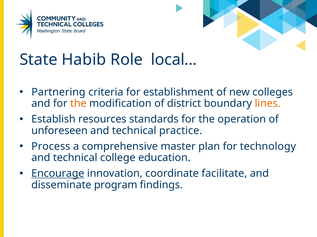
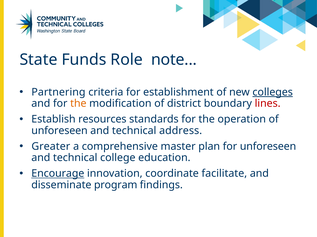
Habib: Habib -> Funds (84, 60)
local: local -> note (174, 60)
colleges underline: none -> present (273, 92)
lines colour: orange -> red (268, 104)
practice: practice -> address (181, 131)
Process: Process -> Greater (51, 147)
for technology: technology -> unforeseen (268, 147)
